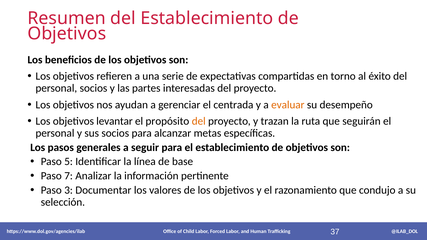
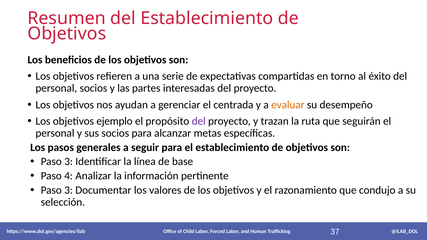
levantar: levantar -> ejemplo (115, 121)
del colour: orange -> purple (199, 121)
5: 5 -> 3 (69, 162)
7: 7 -> 4 (69, 176)
